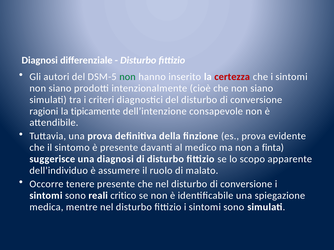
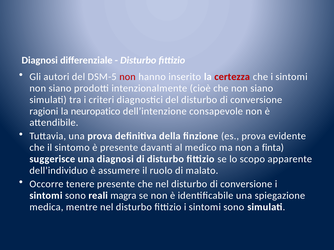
non colour: green -> red (127, 77)
tipicamente: tipicamente -> neuropatico (96, 111)
critico: critico -> magra (123, 196)
